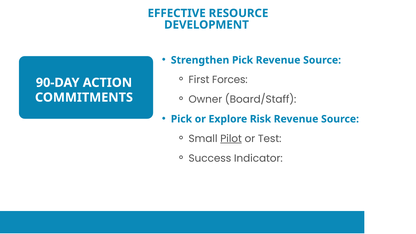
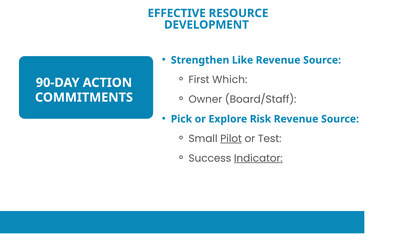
Strengthen Pick: Pick -> Like (243, 60)
Forces: Forces -> Which (230, 80)
Indicator underline: none -> present (258, 158)
